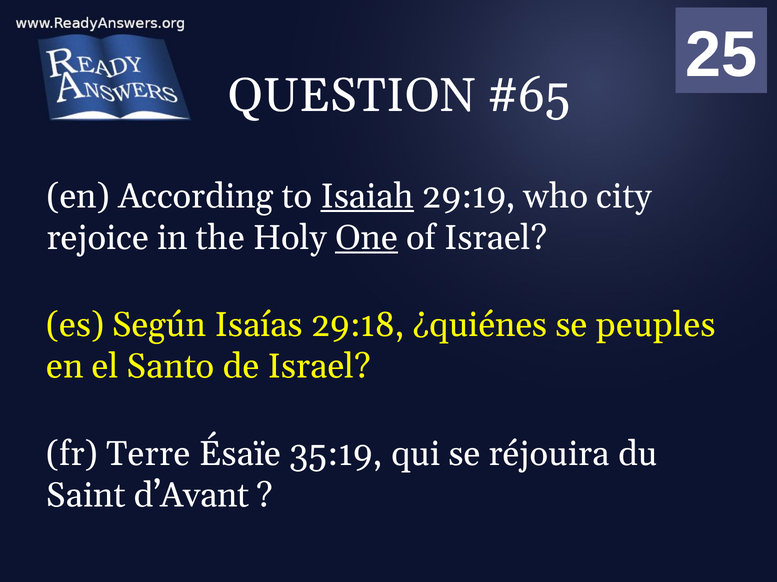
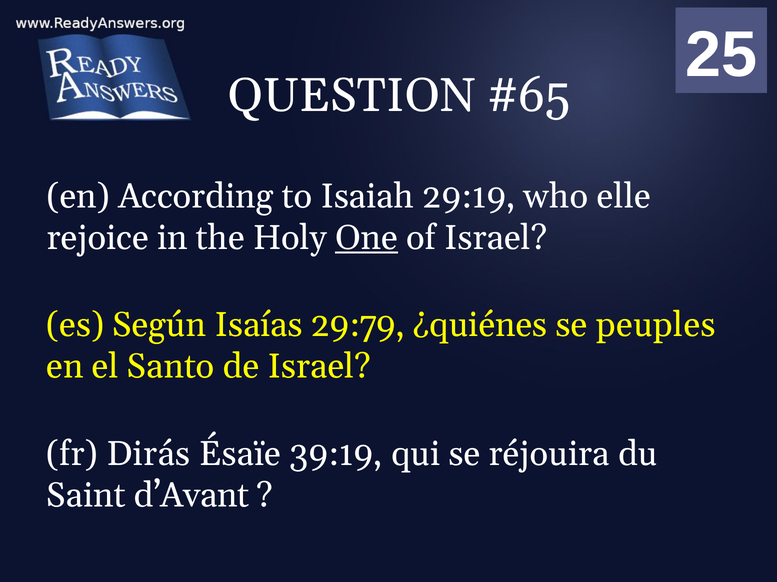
Isaiah underline: present -> none (367, 197)
city: city -> elle (624, 197)
29:18: 29:18 -> 29:79 (358, 325)
Terre: Terre -> Dirás (148, 454)
35:19: 35:19 -> 39:19 (336, 454)
